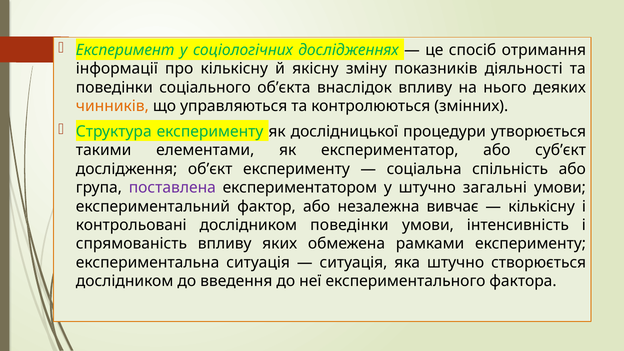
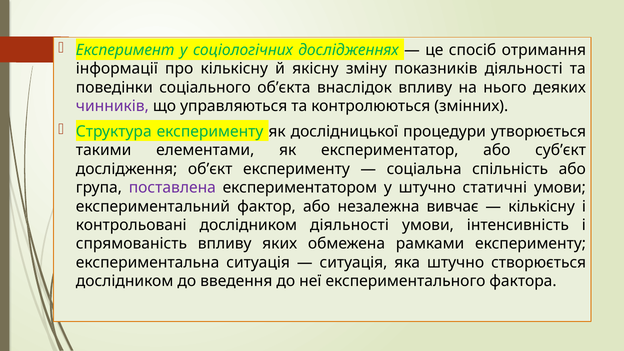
чинників colour: orange -> purple (112, 106)
загальні: загальні -> статичні (495, 188)
дослідником поведінки: поведінки -> діяльності (349, 225)
